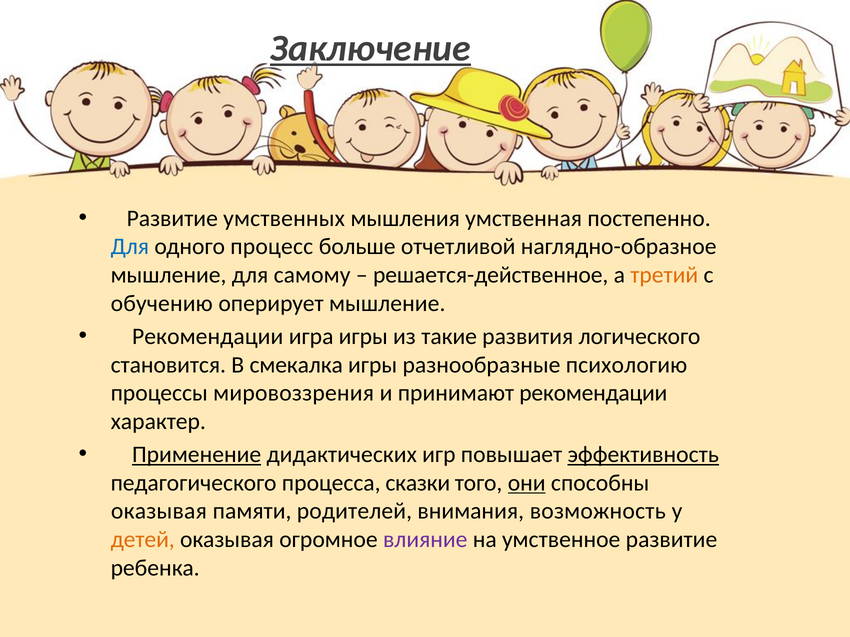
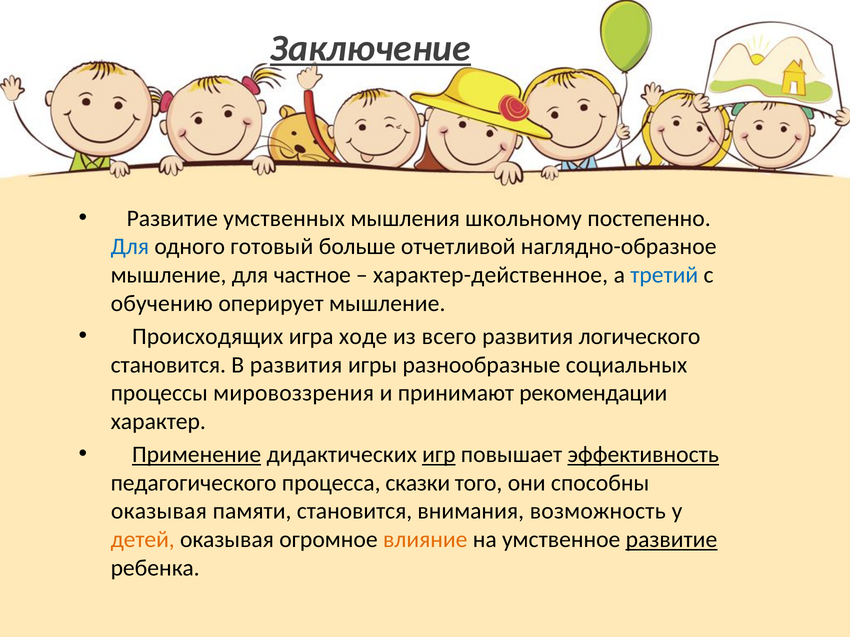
умственная: умственная -> школьному (524, 218)
процесс: процесс -> готовый (272, 247)
самому: самому -> частное (312, 275)
решается-действенное: решается-действенное -> характер-действенное (491, 275)
третий colour: orange -> blue (664, 275)
Рекомендации: Рекомендации -> Происходящих (208, 337)
игра игры: игры -> ходе (363, 337)
такие: такие -> всего (449, 337)
В смекалка: смекалка -> развития (296, 365)
психологию: психологию -> социальных (627, 365)
игр underline: none -> present (439, 455)
они underline: present -> none (527, 483)
памяти родителей: родителей -> становится (355, 512)
влияние colour: purple -> orange (425, 540)
развитие underline: none -> present (671, 540)
